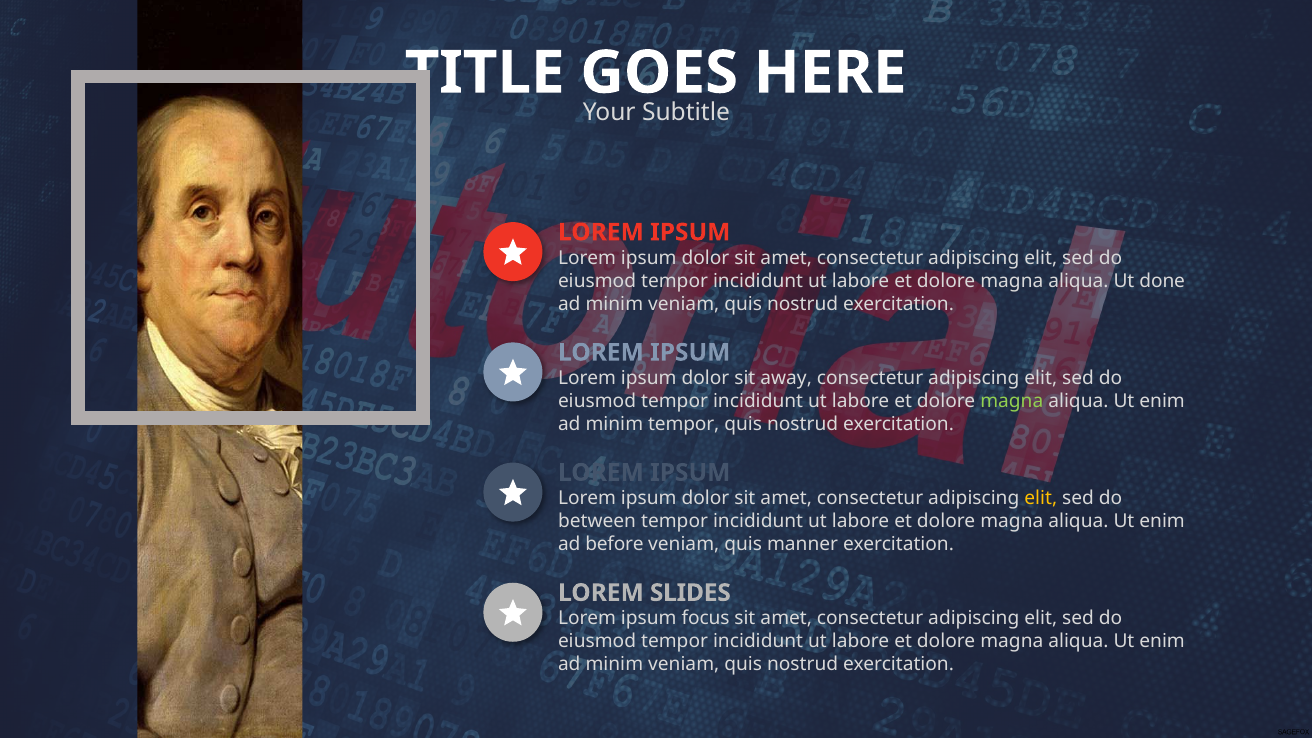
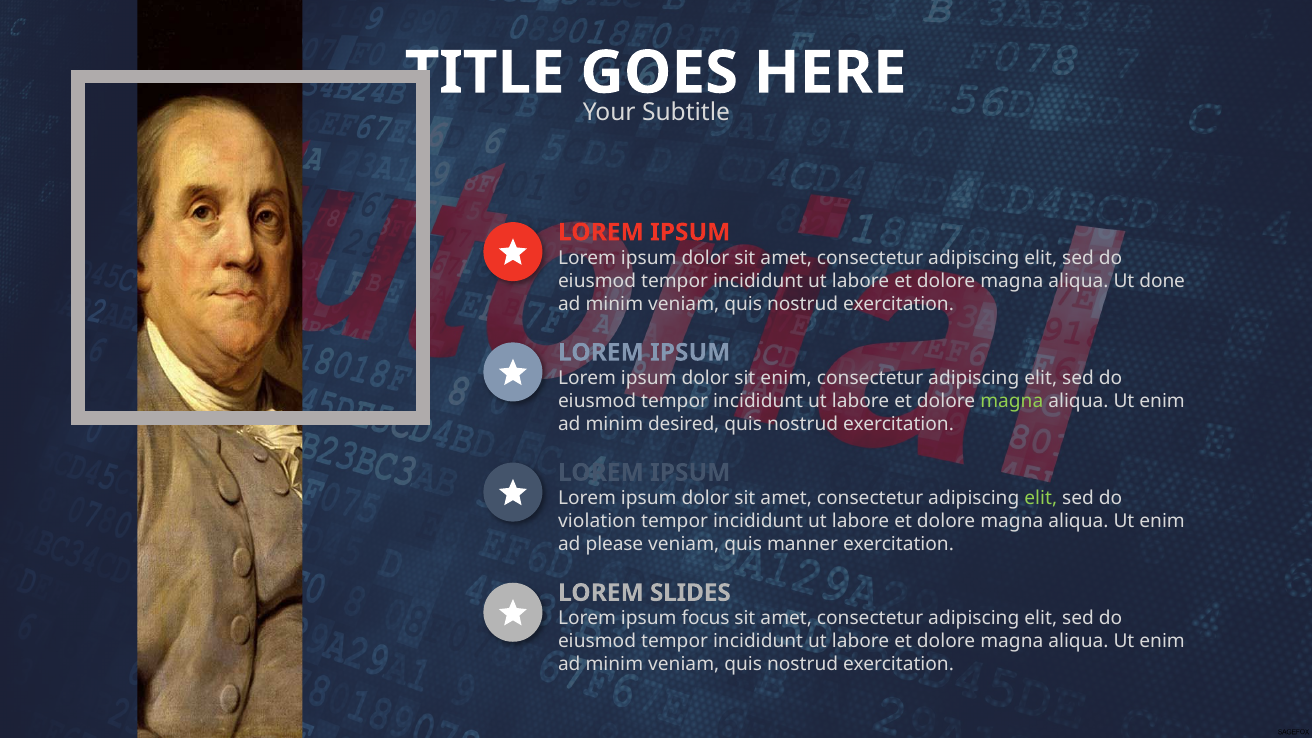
sit away: away -> enim (786, 378)
minim tempor: tempor -> desired (684, 424)
elit colour: yellow -> light green (1041, 499)
between: between -> violation (597, 521)
before: before -> please (614, 544)
